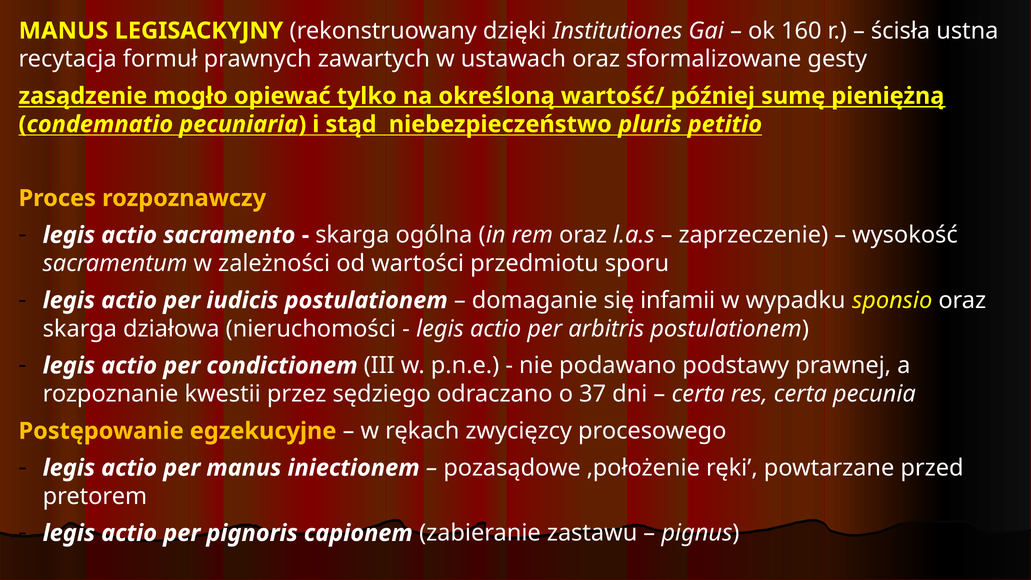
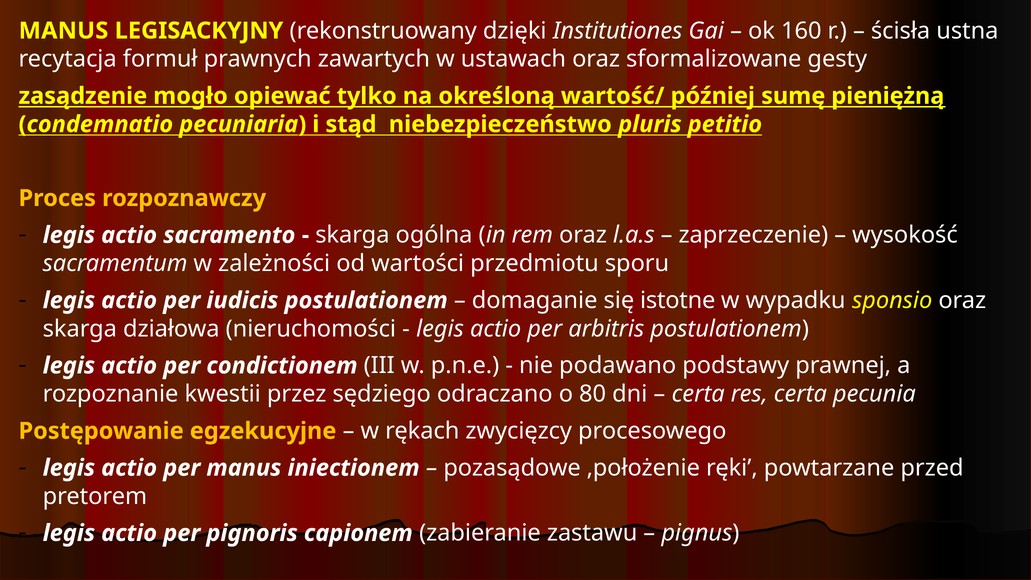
infamii: infamii -> istotne (678, 300)
37: 37 -> 80 (593, 394)
